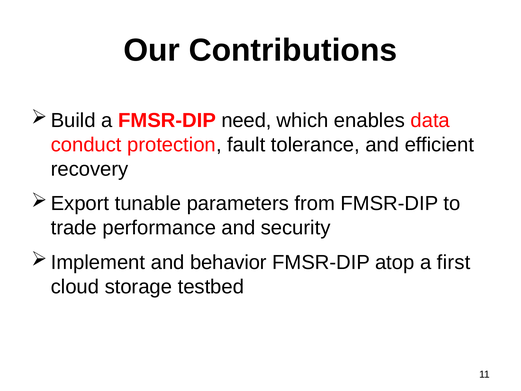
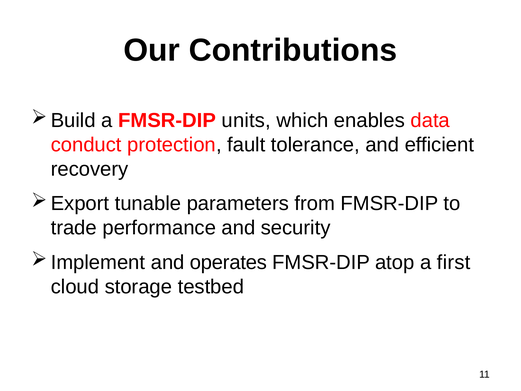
need: need -> units (246, 120)
behavior: behavior -> operates (228, 262)
